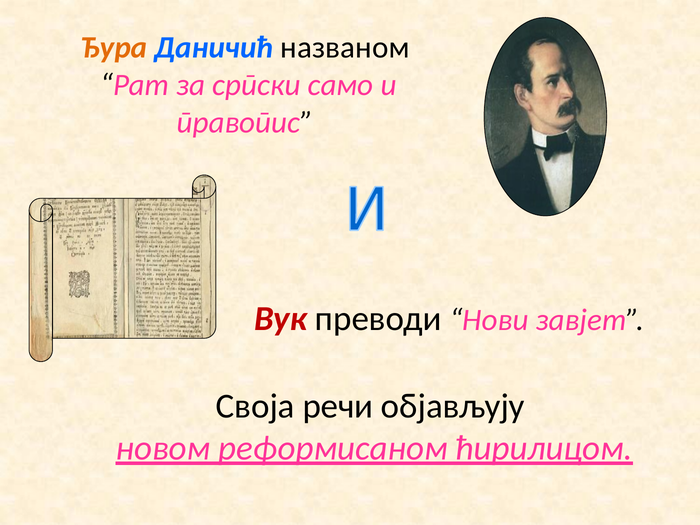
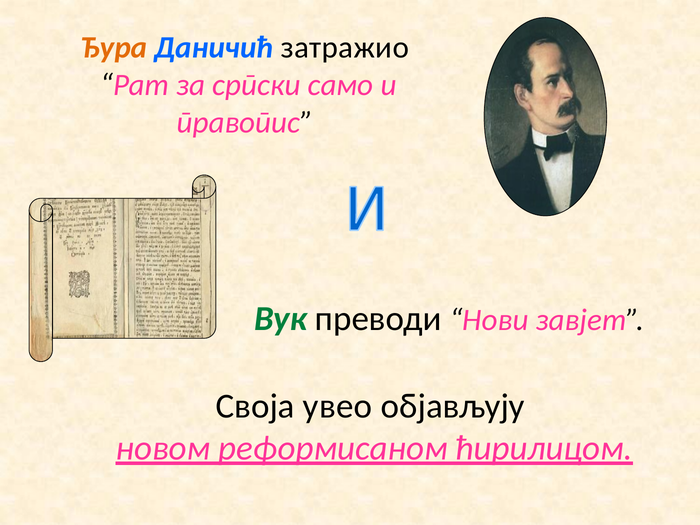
названом: названом -> затражио (345, 48)
Вук colour: red -> green (281, 319)
речи: речи -> увео (338, 406)
